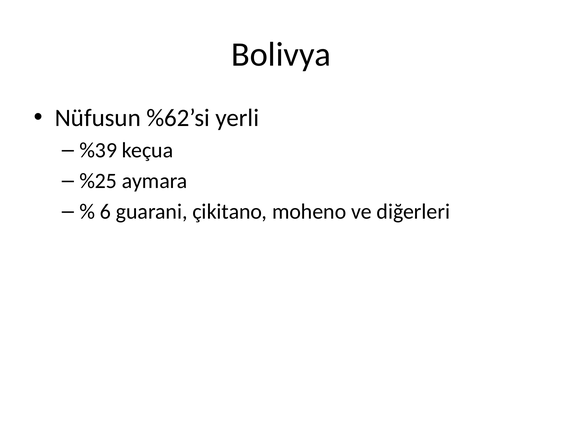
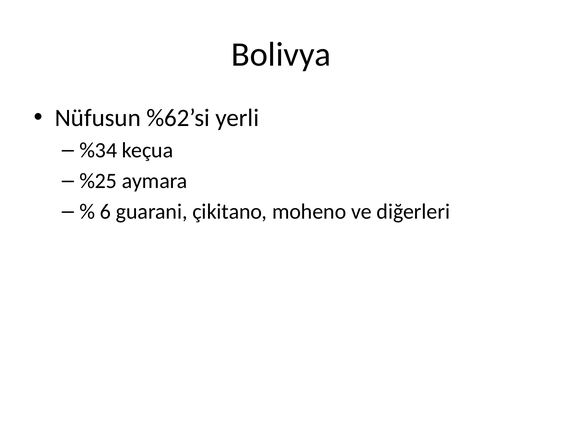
%39: %39 -> %34 (98, 150)
